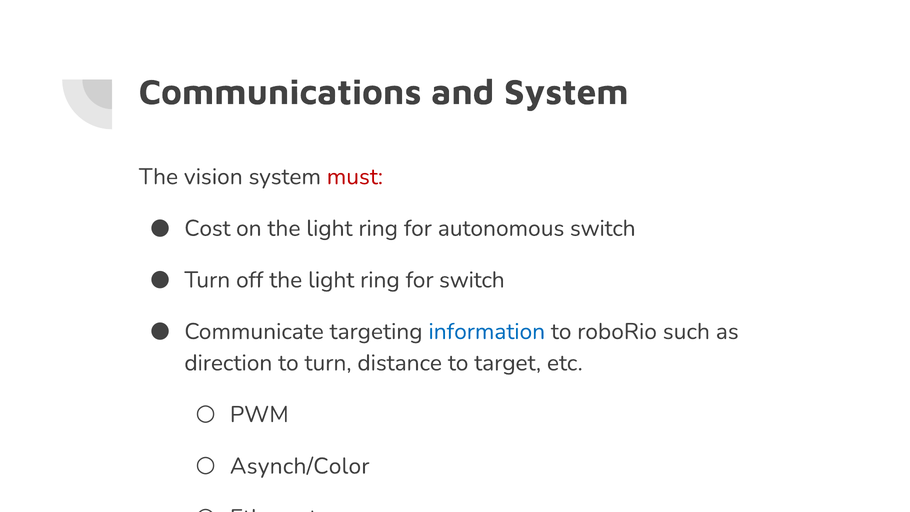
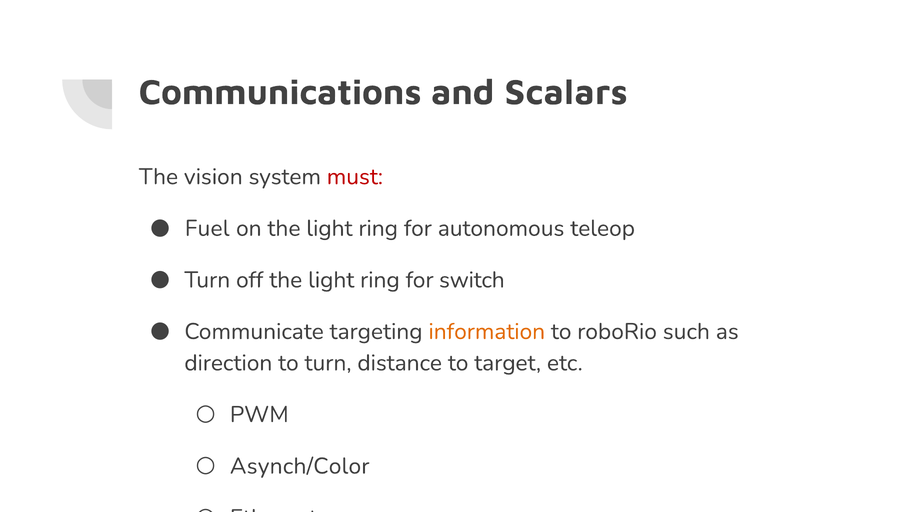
and System: System -> Scalars (566, 92)
Cost: Cost -> Fuel (207, 228)
autonomous switch: switch -> teleop (603, 228)
information colour: blue -> orange (487, 331)
